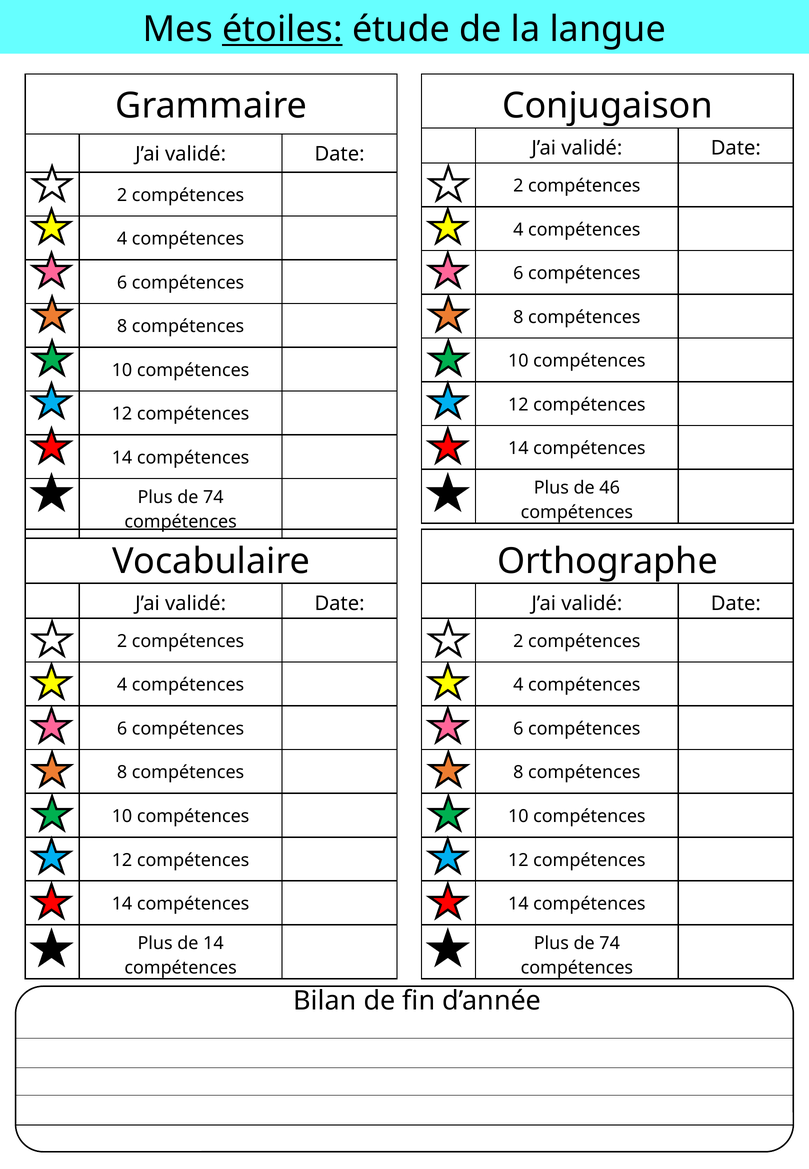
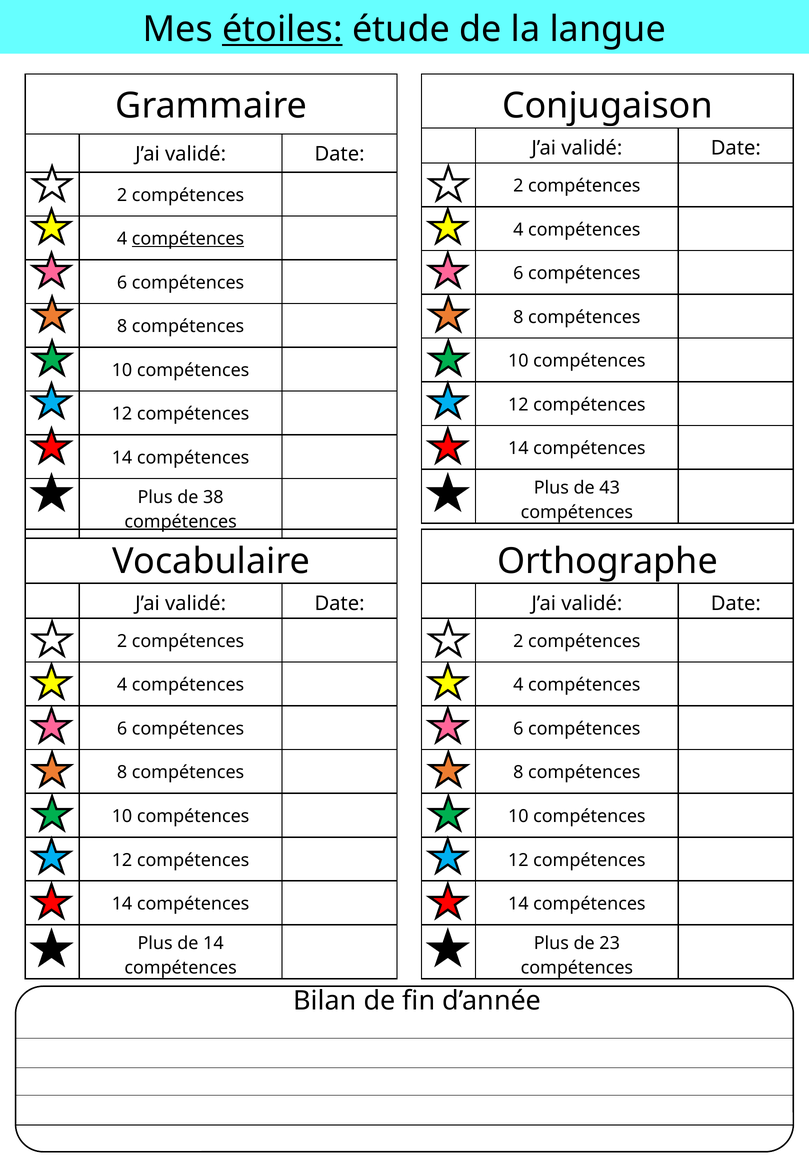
compétences underline: none -> present (188, 239)
46: 46 -> 43 (610, 488)
74: 74 -> 38 (213, 497)
74: 74 -> 23 (610, 943)
